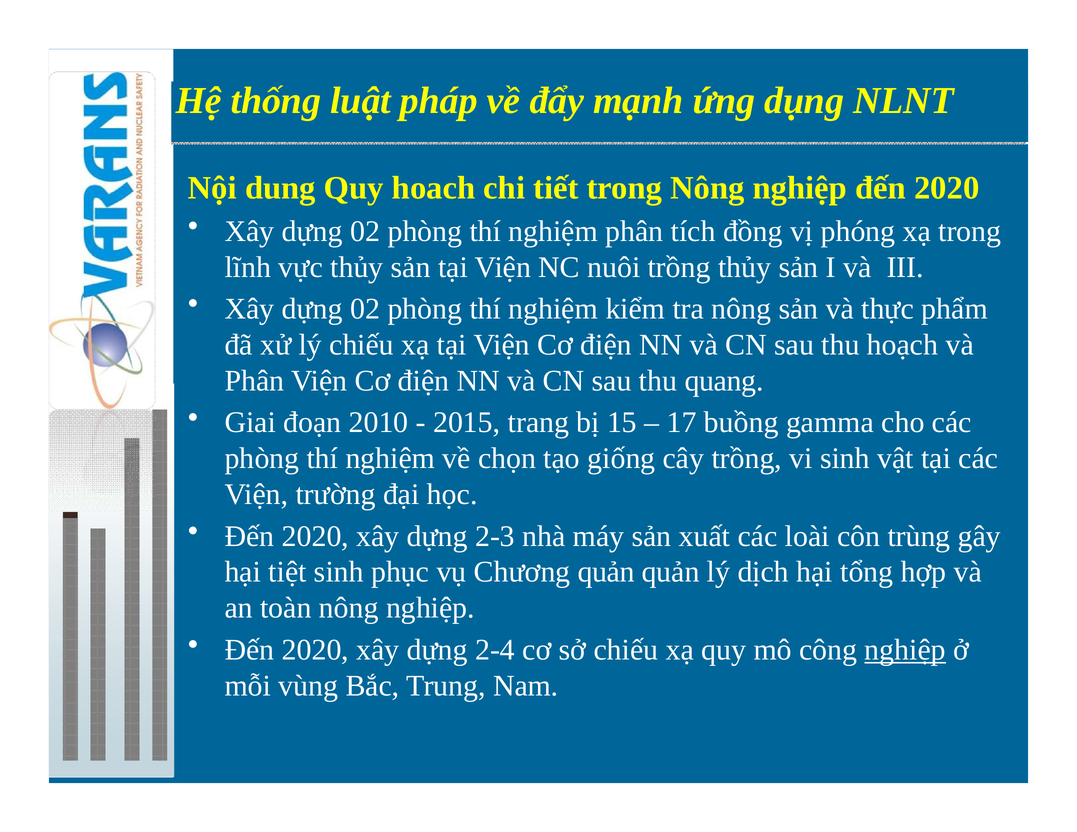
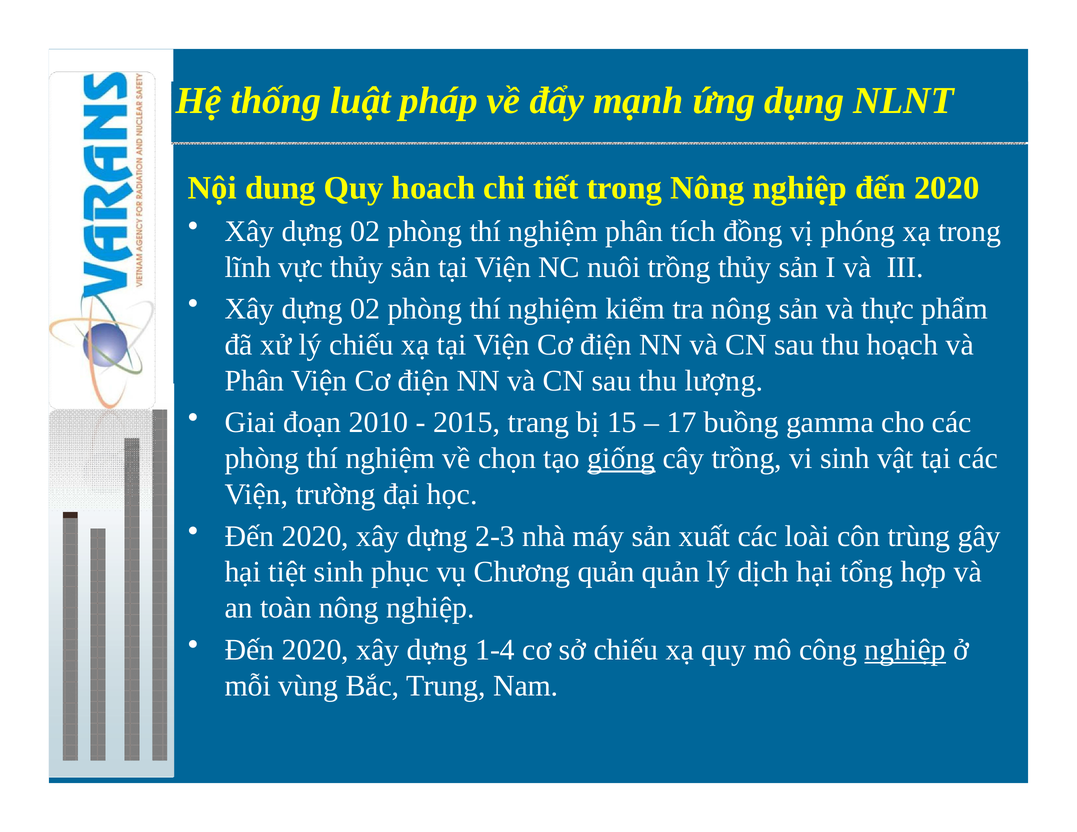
quang: quang -> lượng (724, 381)
giống underline: none -> present (621, 459)
2-4: 2-4 -> 1-4 (495, 650)
